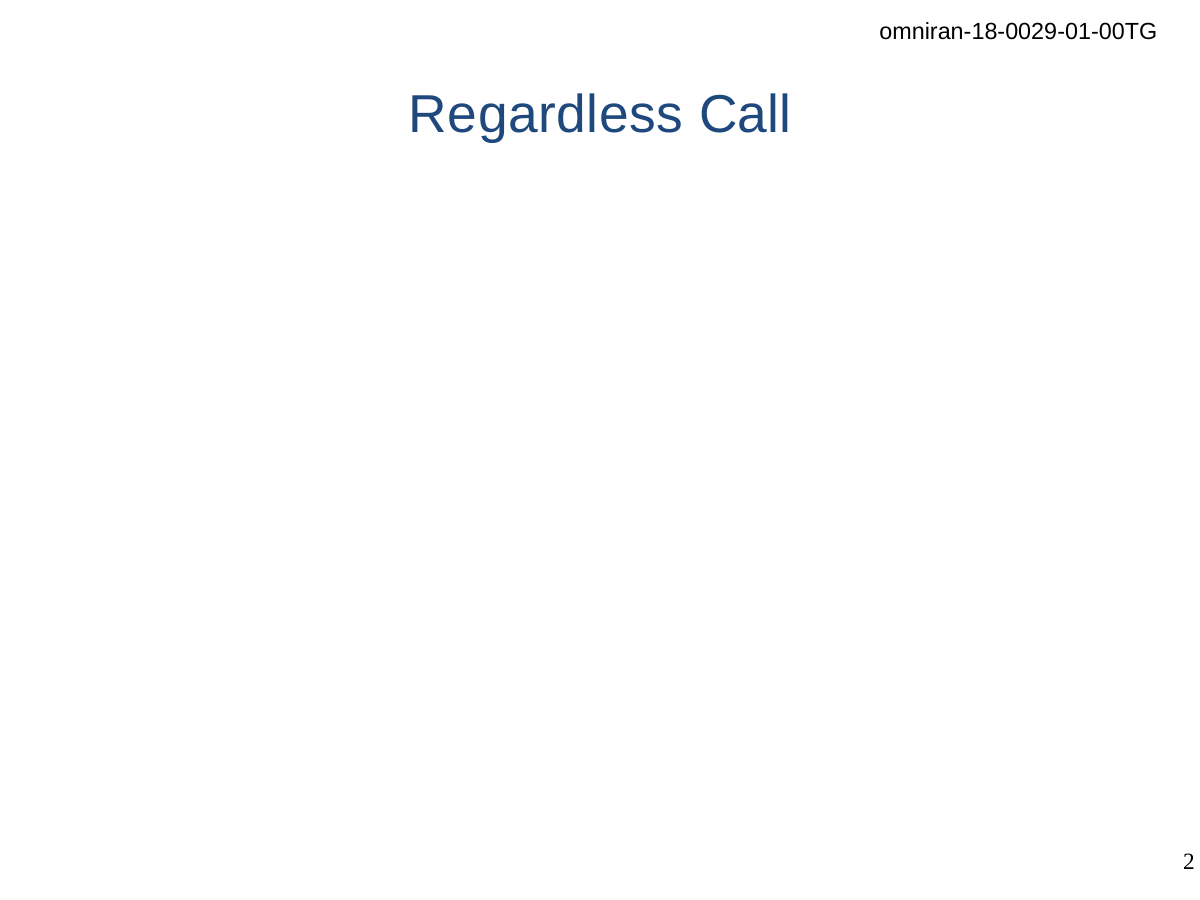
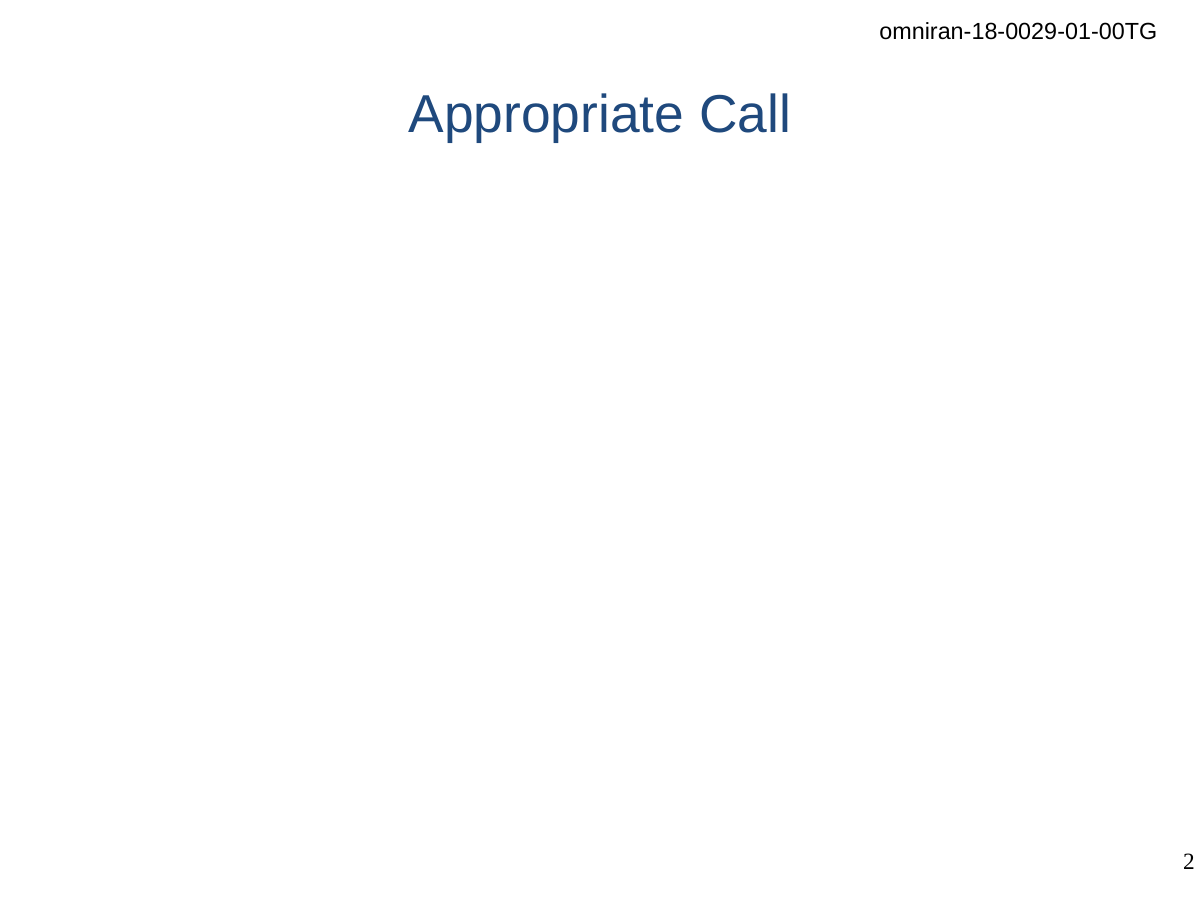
Regardless: Regardless -> Appropriate (546, 115)
